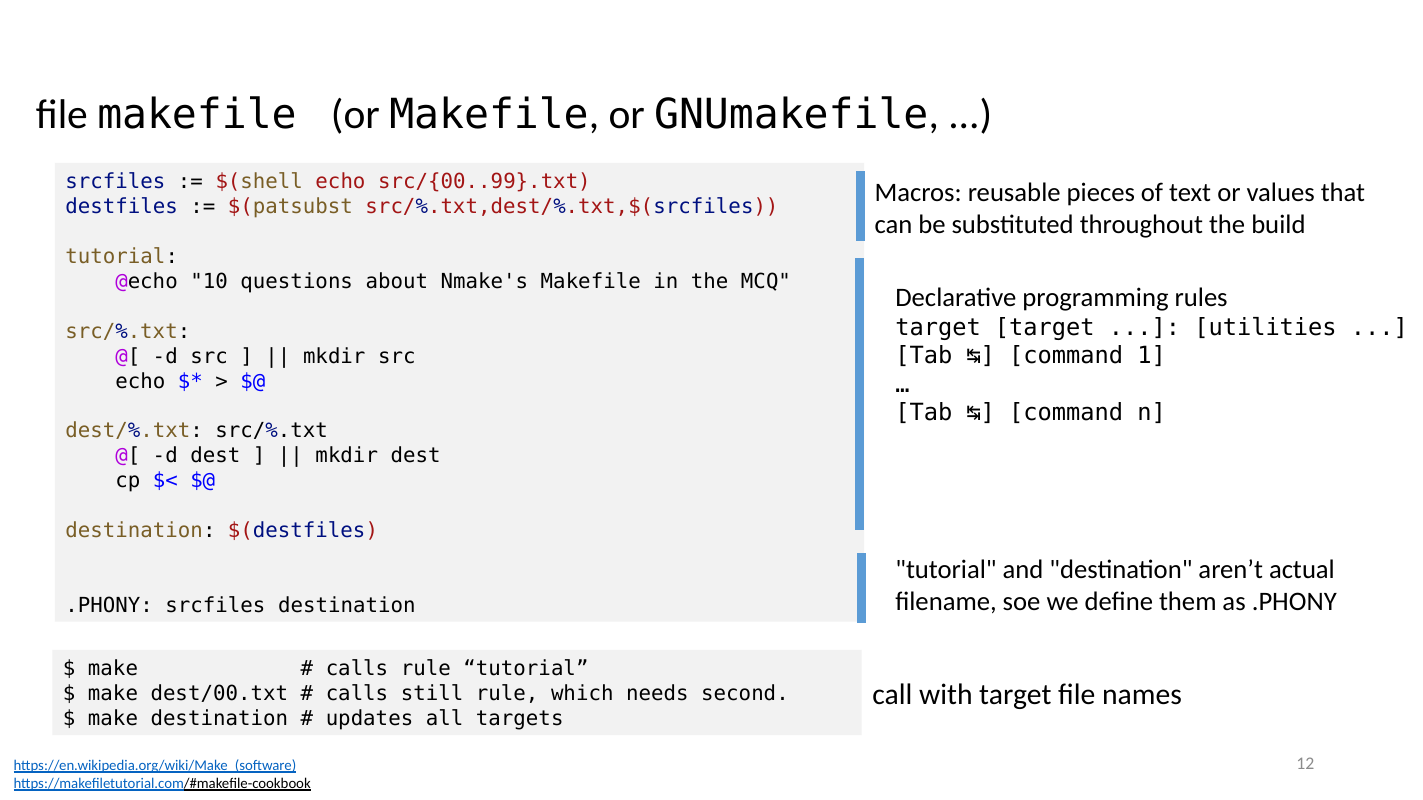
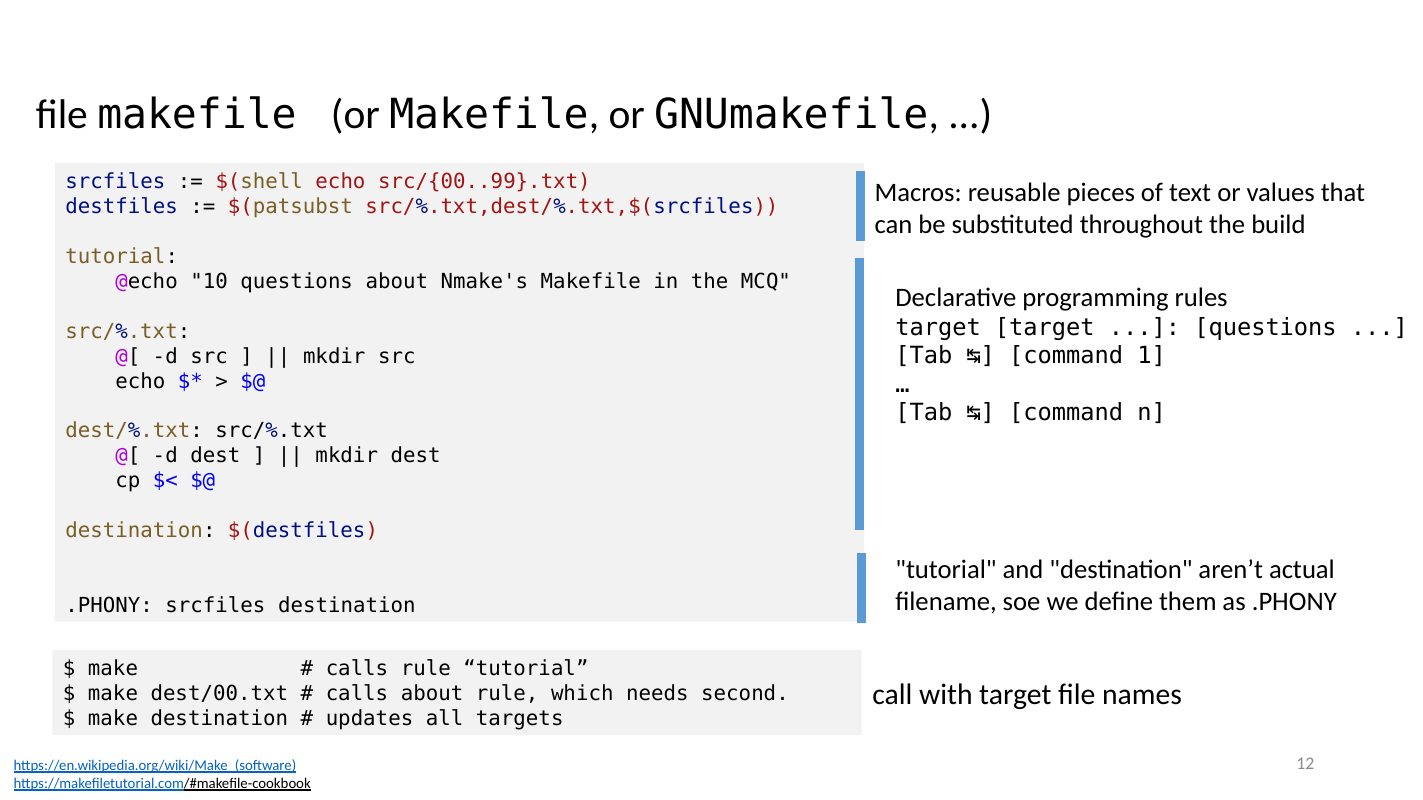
utilities: utilities -> questions (1266, 328)
calls still: still -> about (432, 694)
